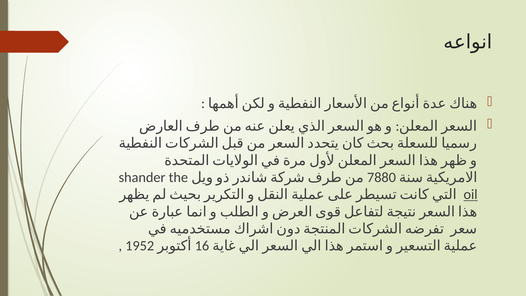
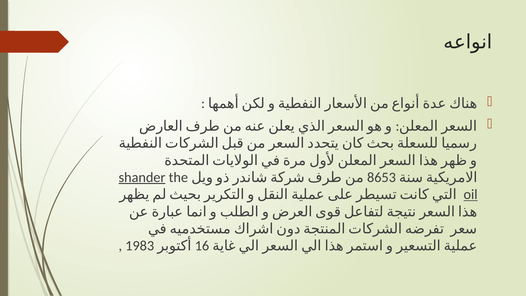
shander underline: none -> present (142, 177)
7880: 7880 -> 8653 (381, 177)
1952: 1952 -> 1983 (140, 246)
